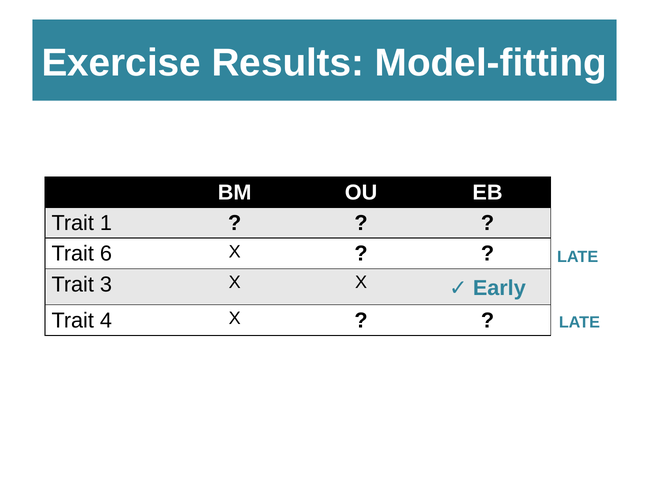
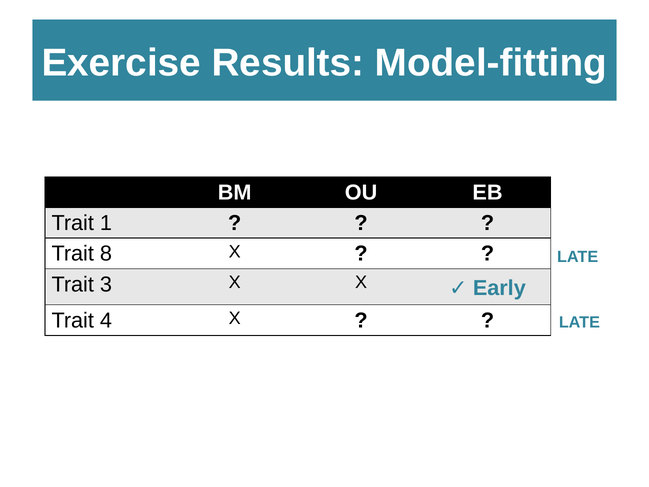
6: 6 -> 8 (106, 254)
